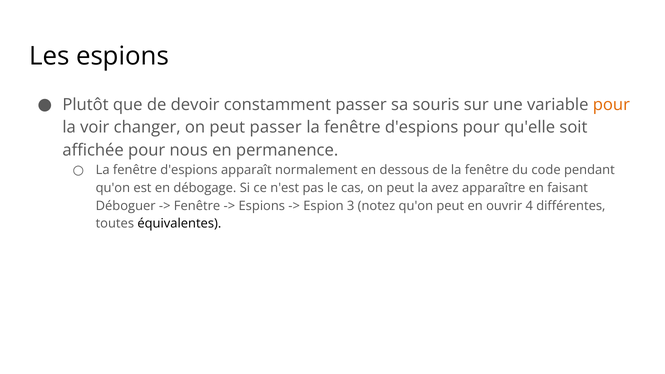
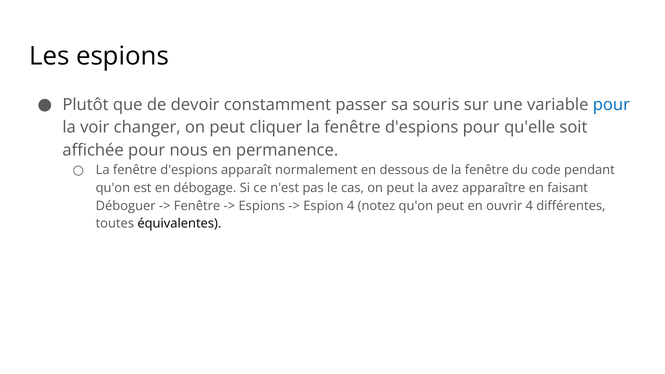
pour colour: orange -> blue (611, 105)
peut passer: passer -> cliquer (276, 127)
Espion 3: 3 -> 4 (351, 206)
